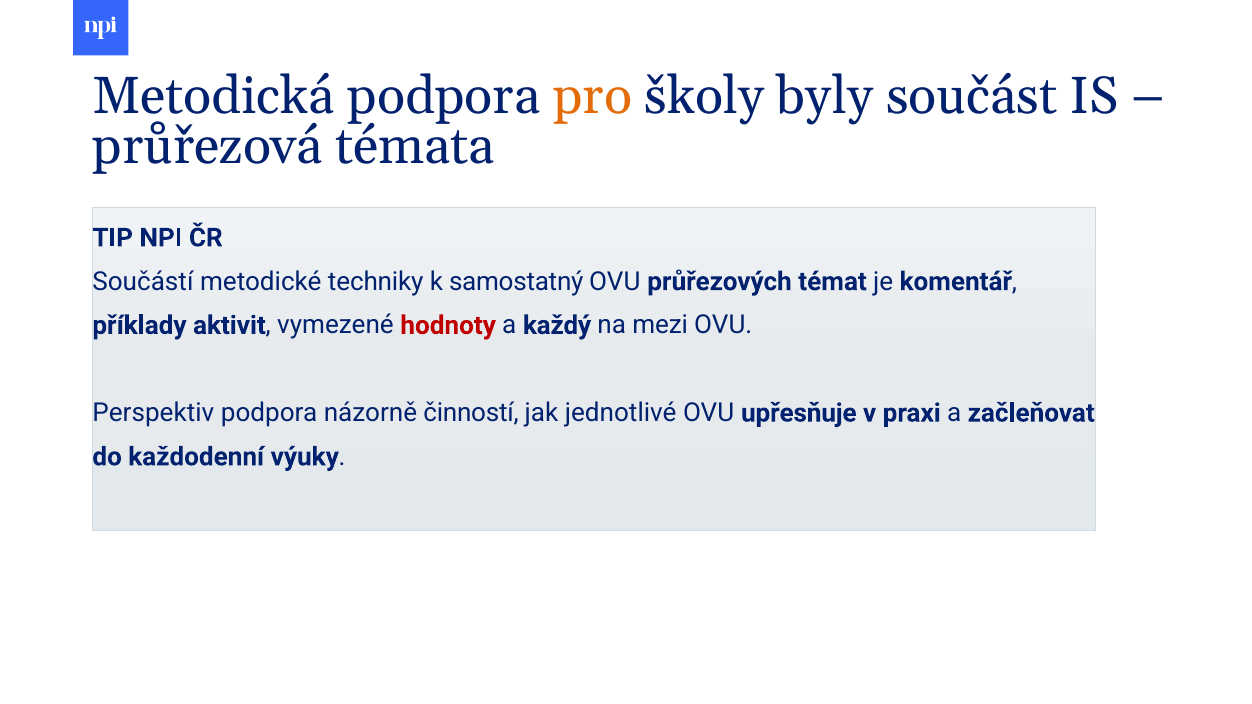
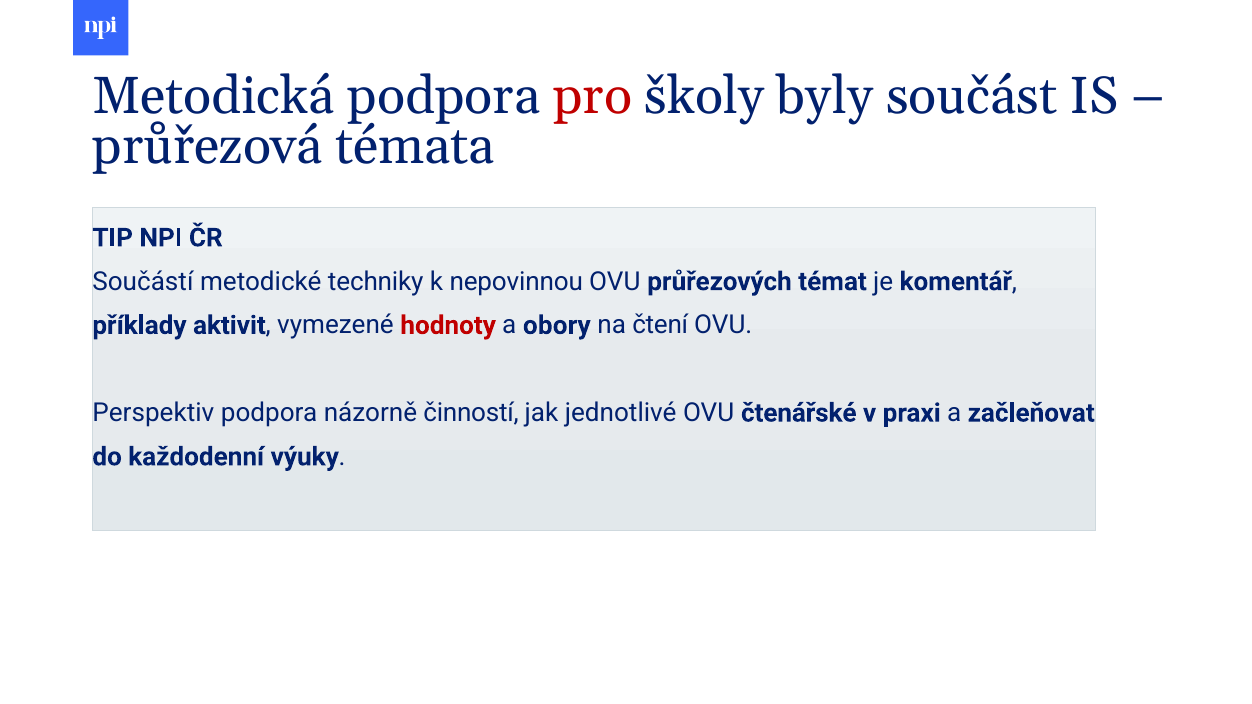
pro colour: orange -> red (593, 97)
samostatný: samostatný -> nepovinnou (516, 282)
každý: každý -> obory (557, 325)
mezi: mezi -> čtení (660, 325)
upřesňuje: upřesňuje -> čtenářské (799, 413)
